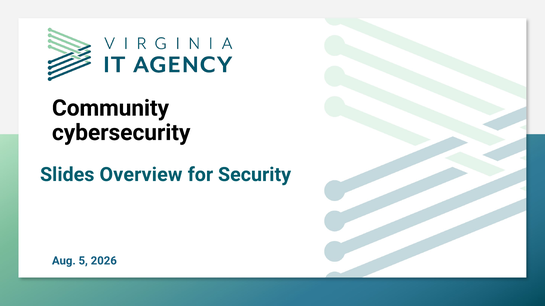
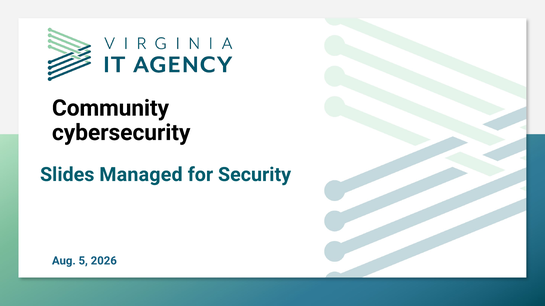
Overview: Overview -> Managed (141, 175)
